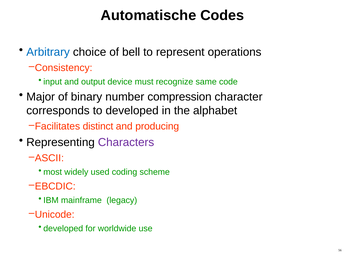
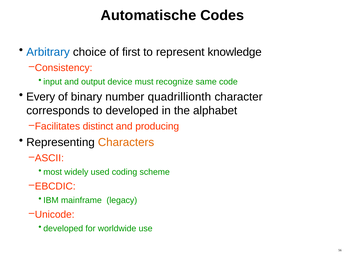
bell: bell -> first (131, 52)
operations: operations -> knowledge (235, 52)
Major: Major -> Every (41, 97)
compression: compression -> quadrillionth (179, 97)
Characters colour: purple -> orange (126, 142)
